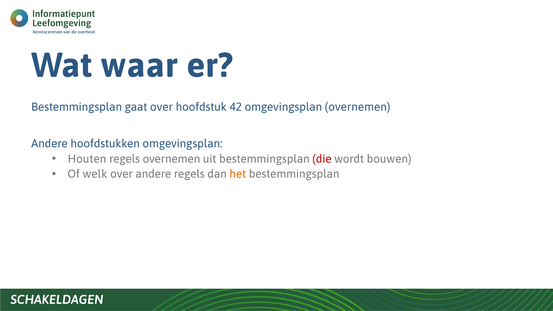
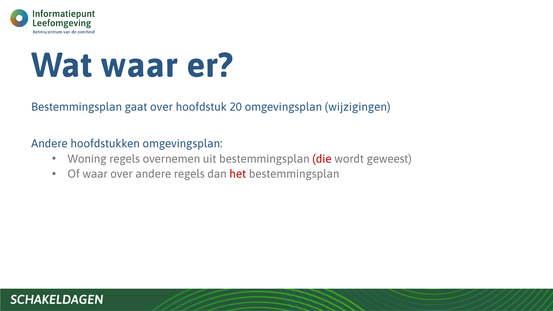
42: 42 -> 20 (236, 107)
omgevingsplan overnemen: overnemen -> wijzigingen (358, 107)
Houten: Houten -> Woning (87, 159)
bouwen: bouwen -> geweest (389, 159)
Of welk: welk -> waar (95, 174)
het colour: orange -> red (238, 174)
